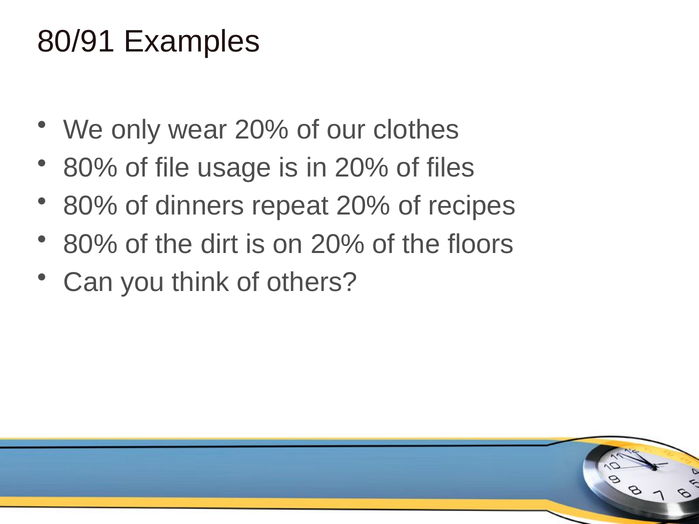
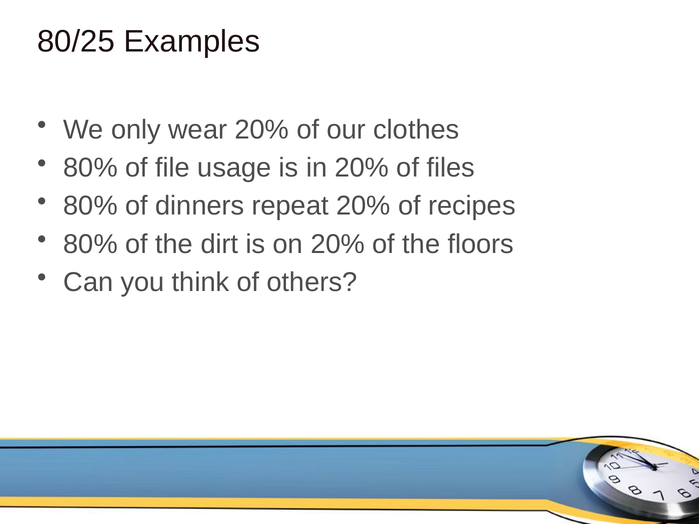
80/91: 80/91 -> 80/25 (76, 41)
